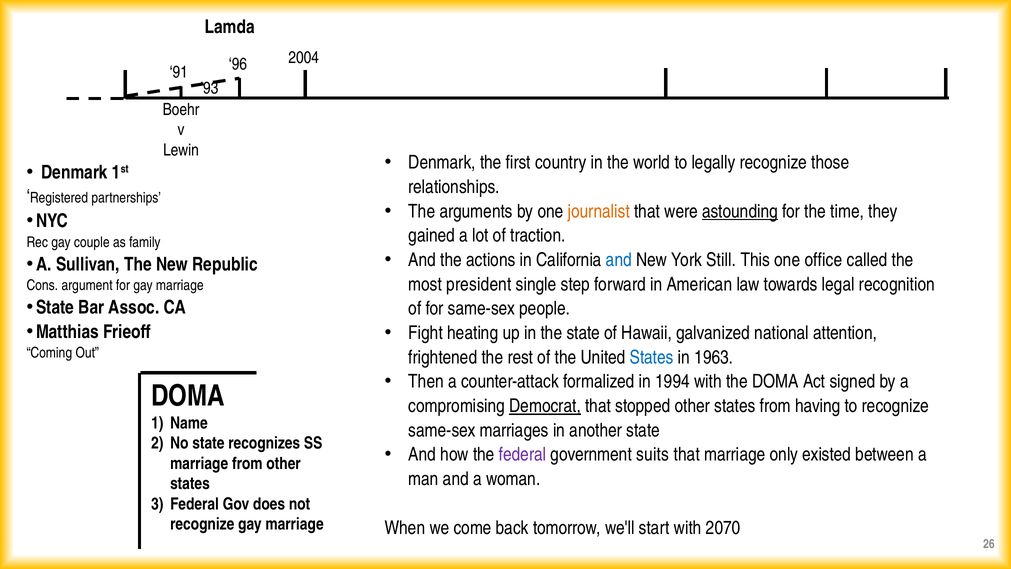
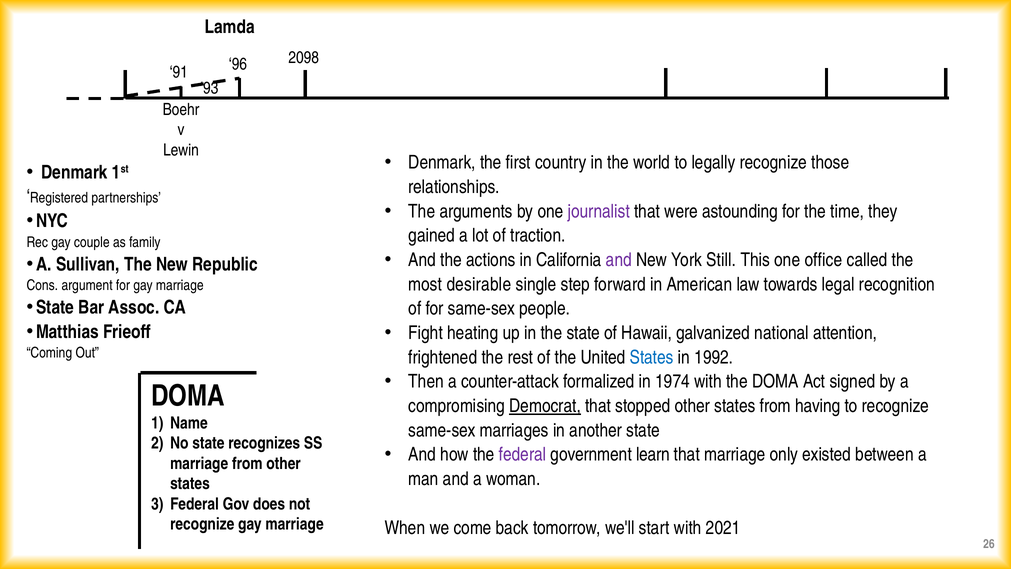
2004: 2004 -> 2098 (304, 58)
journalist colour: orange -> purple (599, 211)
astounding underline: present -> none (740, 211)
and colour: blue -> purple (619, 260)
president: president -> desirable (479, 284)
1963: 1963 -> 1992 (714, 357)
1994: 1994 -> 1974 (673, 381)
suits: suits -> learn (653, 454)
2070: 2070 -> 2021 (723, 527)
